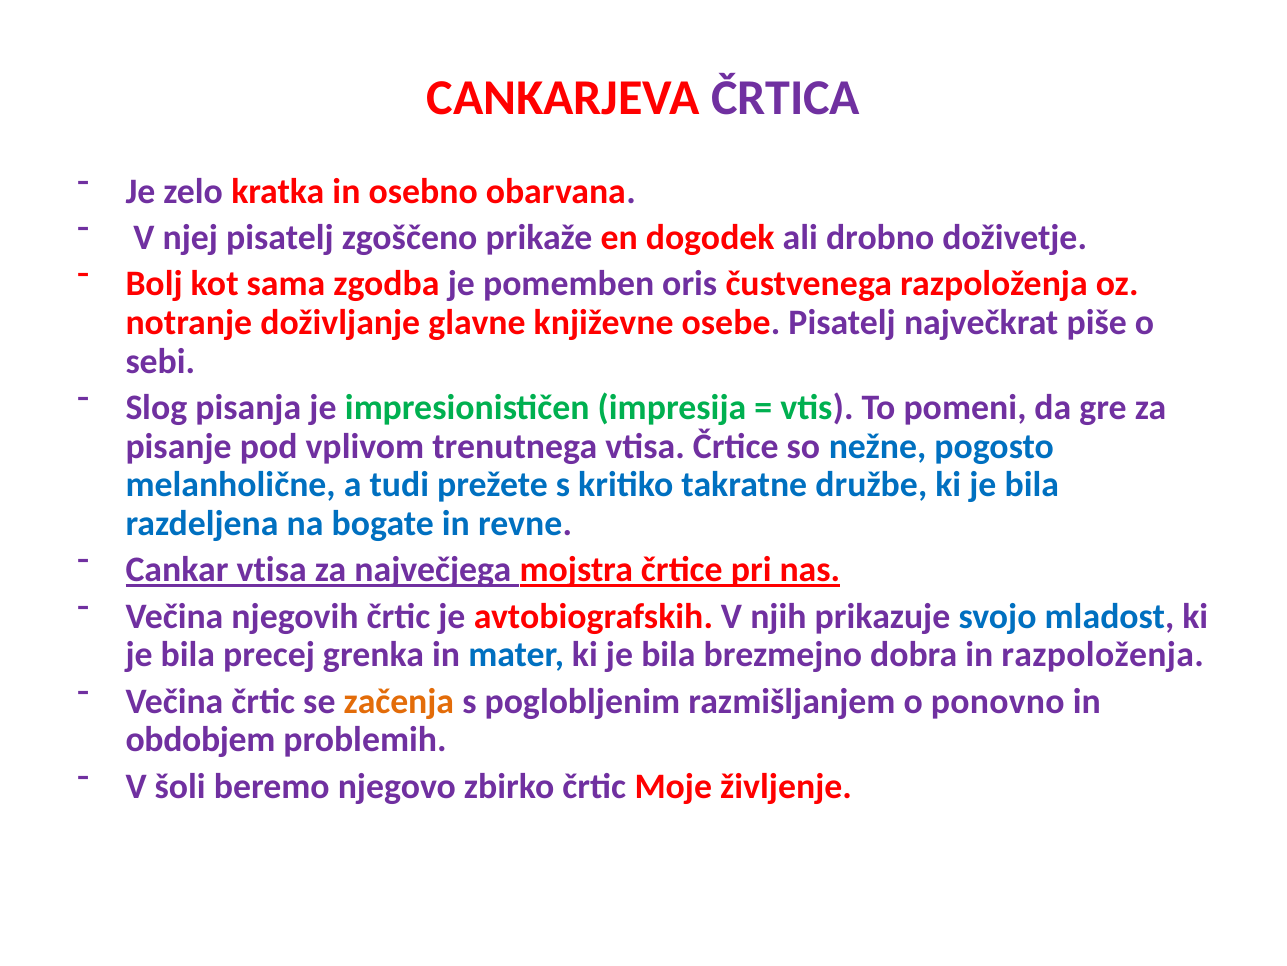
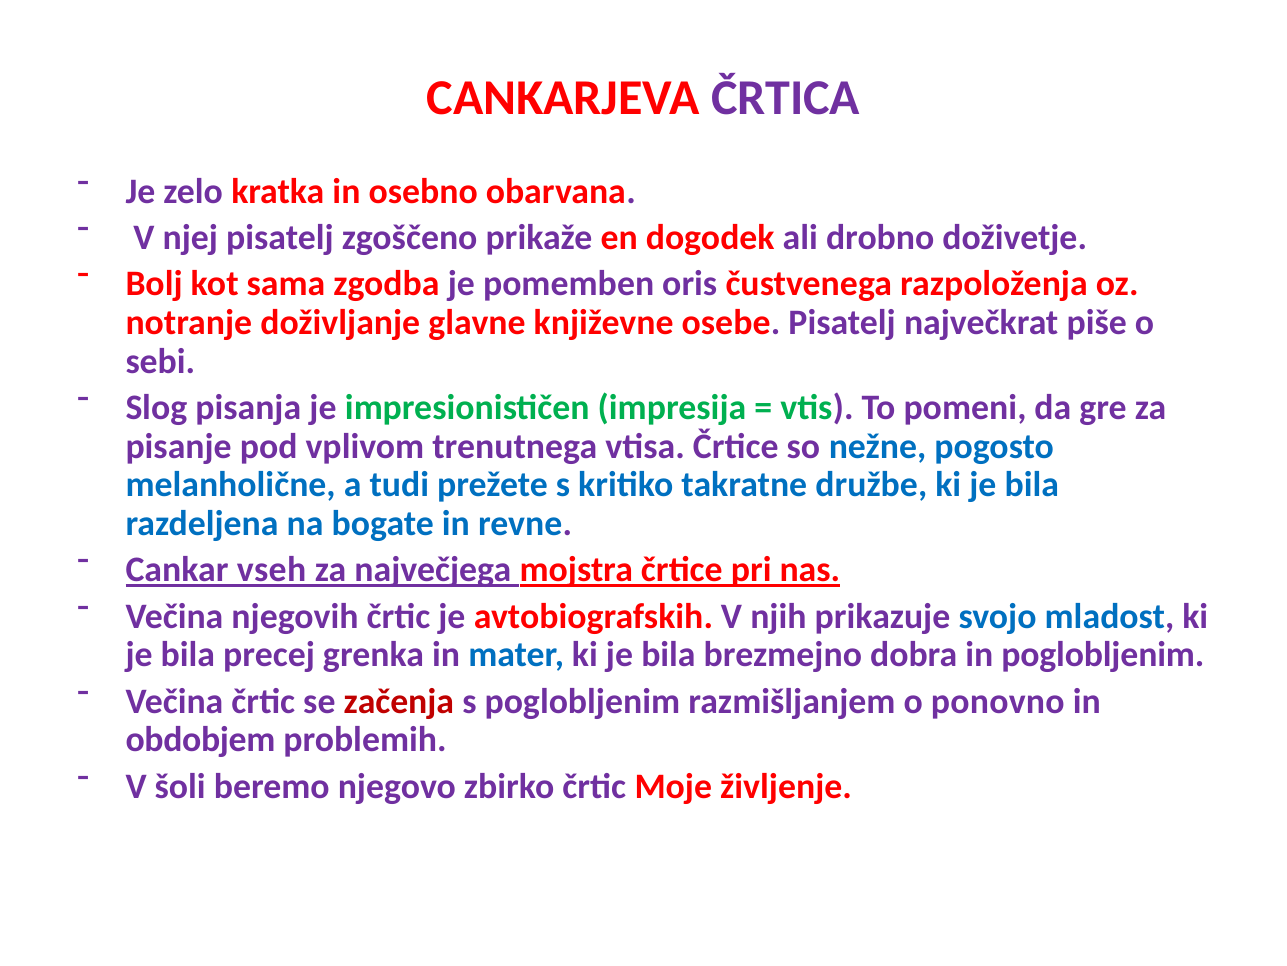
Cankar vtisa: vtisa -> vseh (271, 570)
in razpoloženja: razpoloženja -> poglobljenim (1103, 654)
začenja colour: orange -> red (399, 701)
